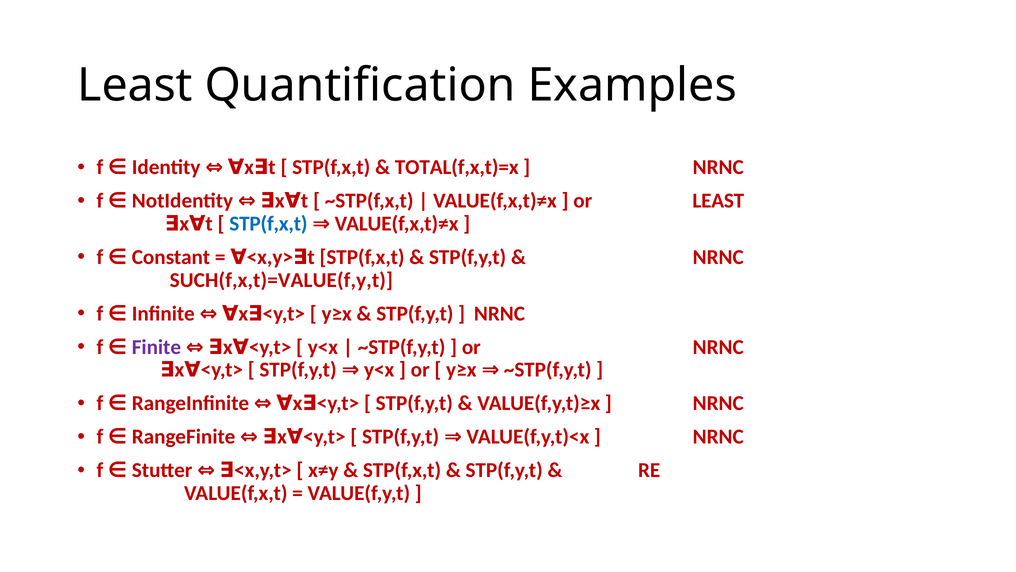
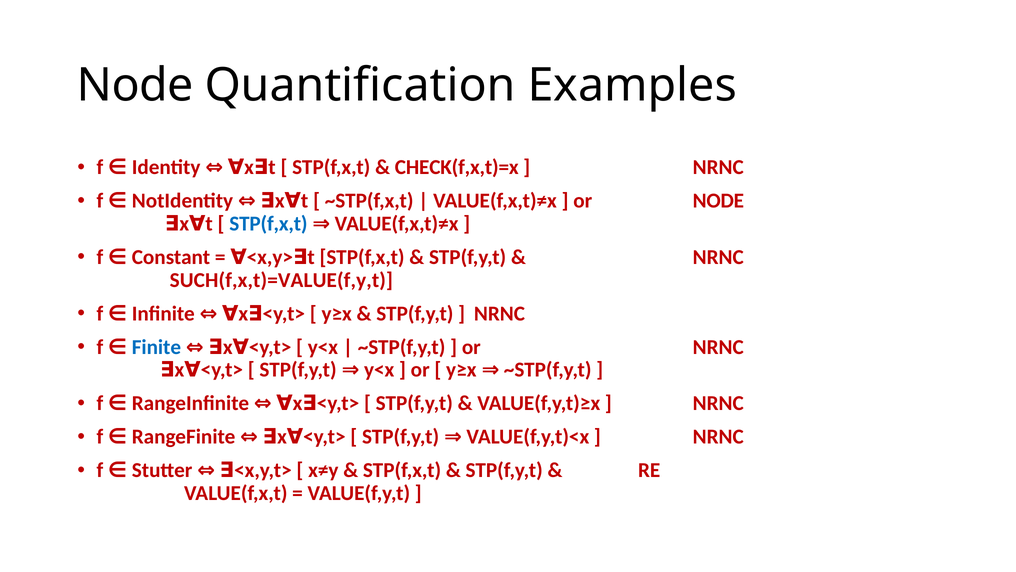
Least: Least -> Node (135, 85)
TOTAL(f,x,t)=x: TOTAL(f,x,t)=x -> CHECK(f,x,t)=x (457, 167)
LEAST: LEAST -> NODE (718, 201)
Finite colour: purple -> blue (156, 347)
